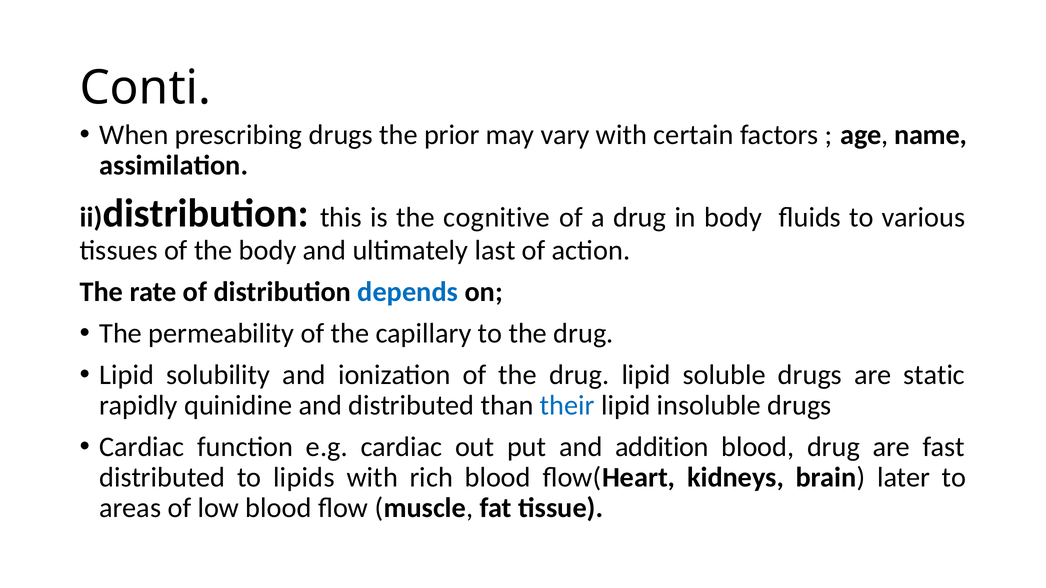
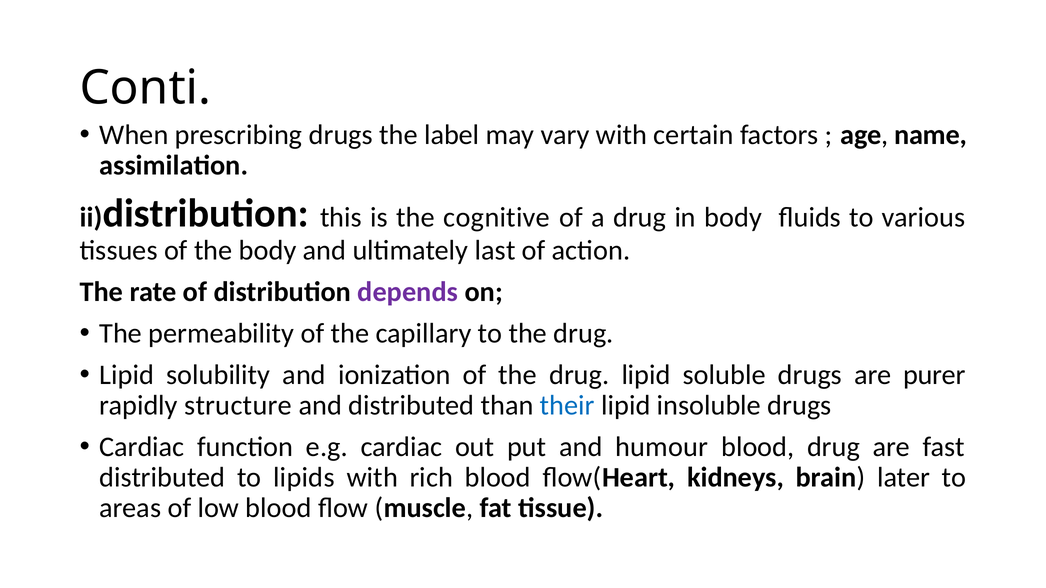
prior: prior -> label (452, 135)
depends colour: blue -> purple (408, 292)
static: static -> purer (934, 375)
quinidine: quinidine -> structure (238, 406)
addition: addition -> humour (662, 447)
